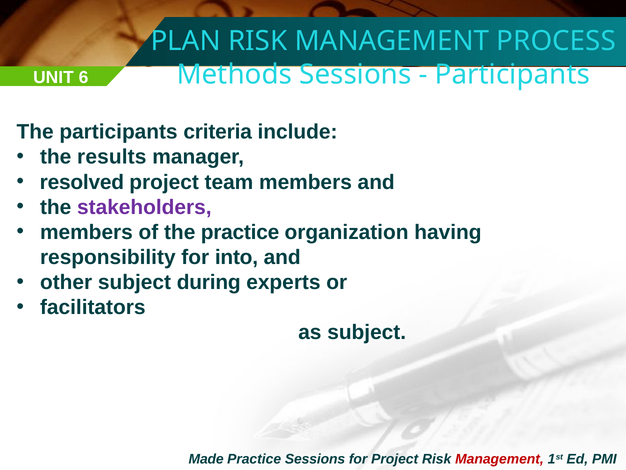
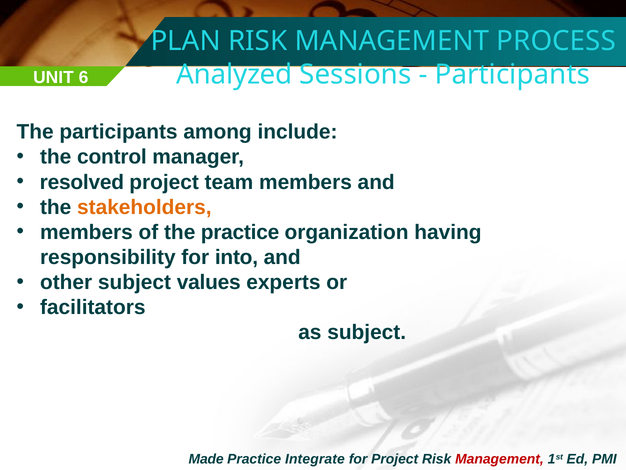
Methods: Methods -> Analyzed (234, 74)
criteria: criteria -> among (218, 132)
results: results -> control (112, 157)
stakeholders colour: purple -> orange (144, 207)
during: during -> values (209, 282)
Practice Sessions: Sessions -> Integrate (315, 459)
